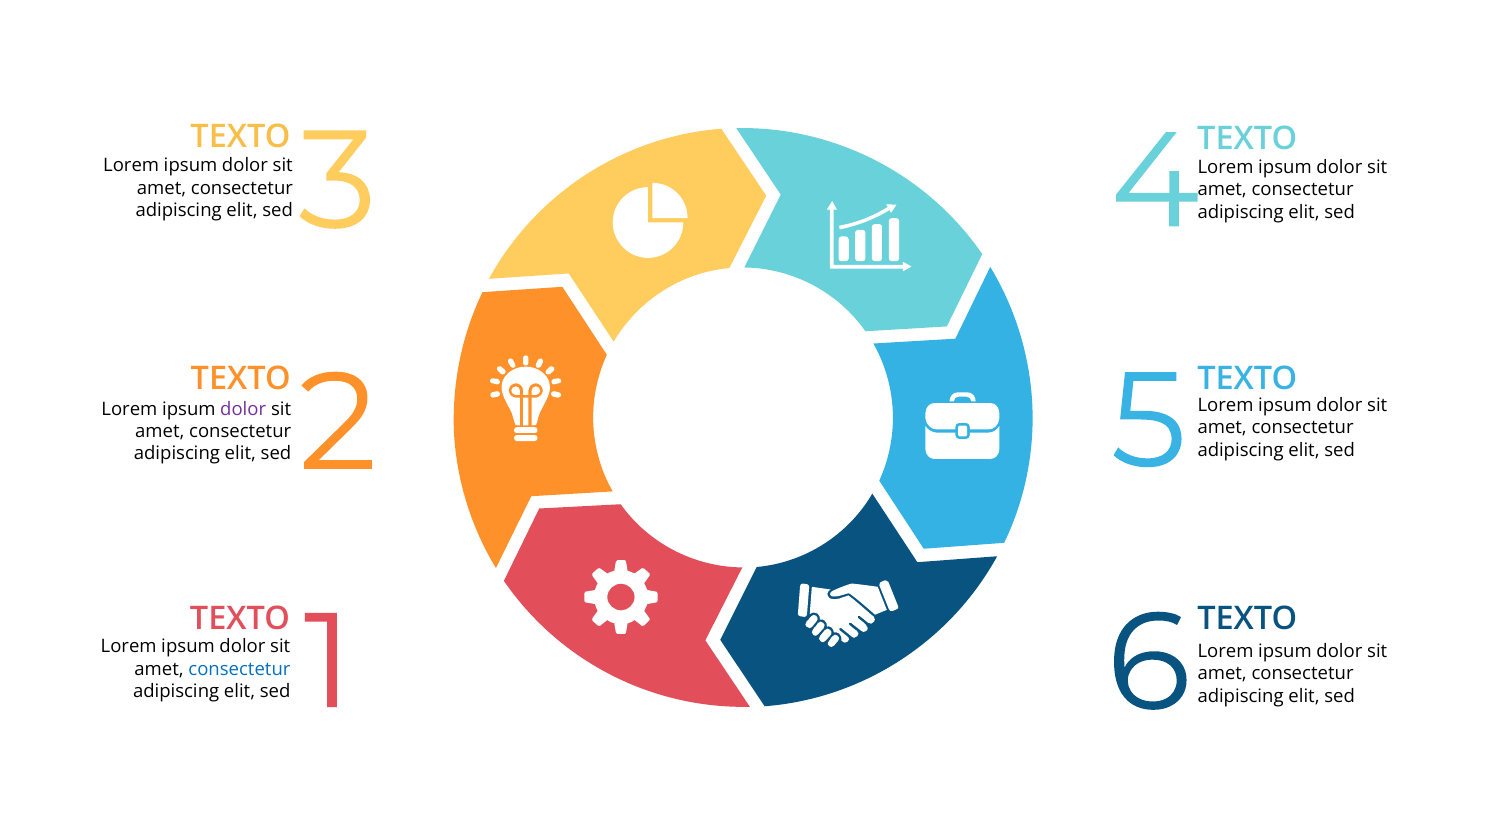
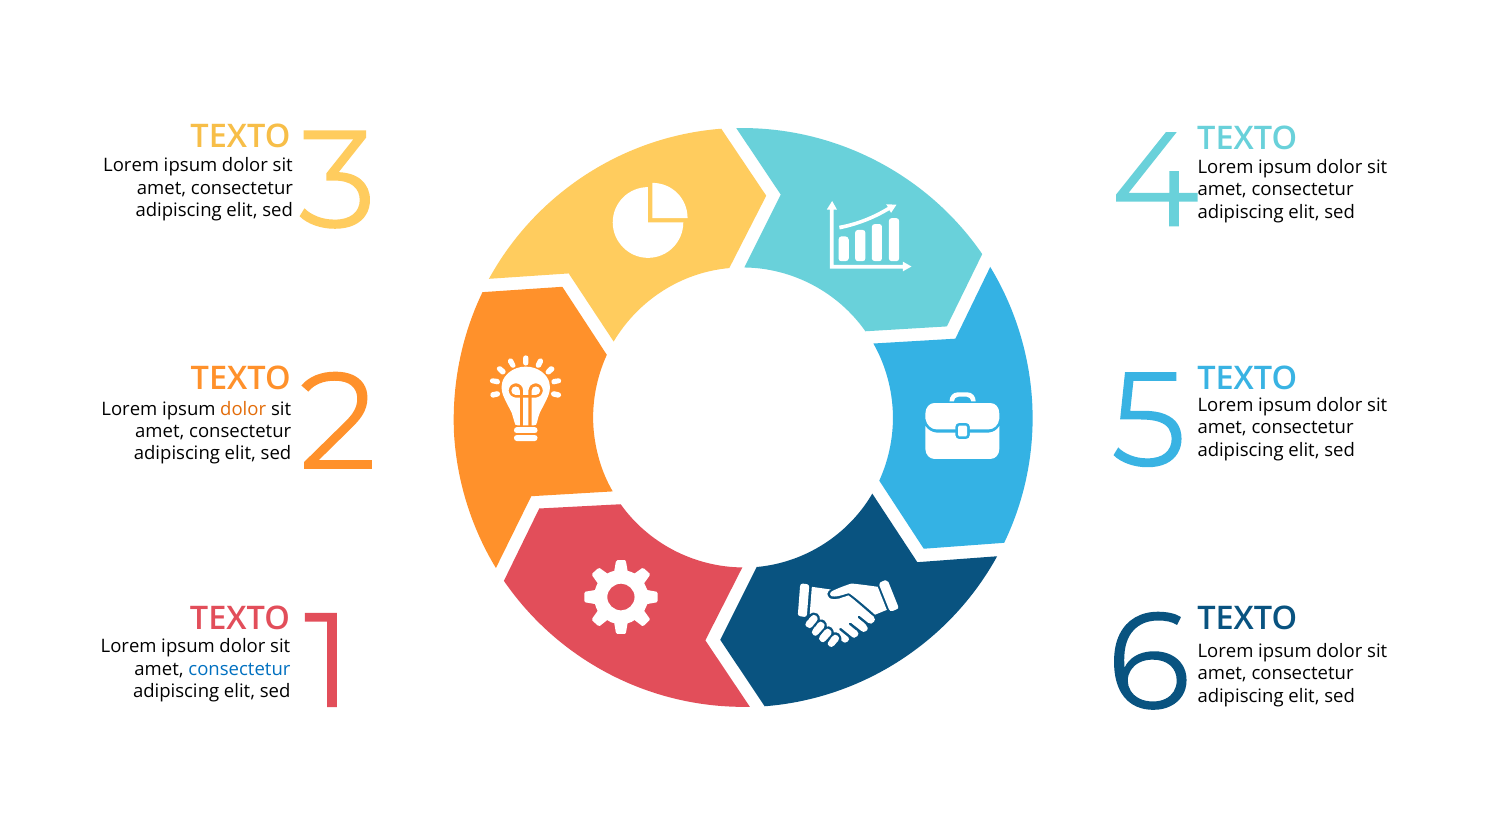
dolor colour: purple -> orange (243, 409)
